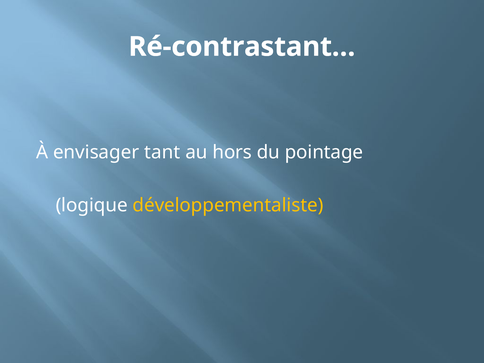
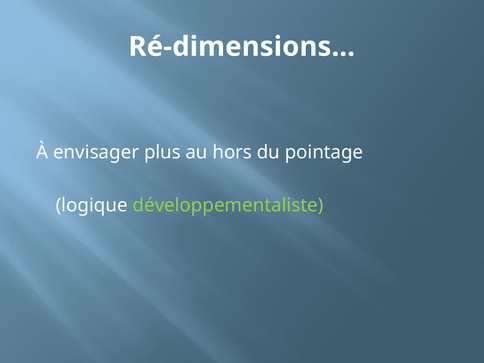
Ré-contrastant…: Ré-contrastant… -> Ré-dimensions… (242, 47)
tant: tant -> plus (162, 152)
développementaliste colour: yellow -> light green (228, 205)
